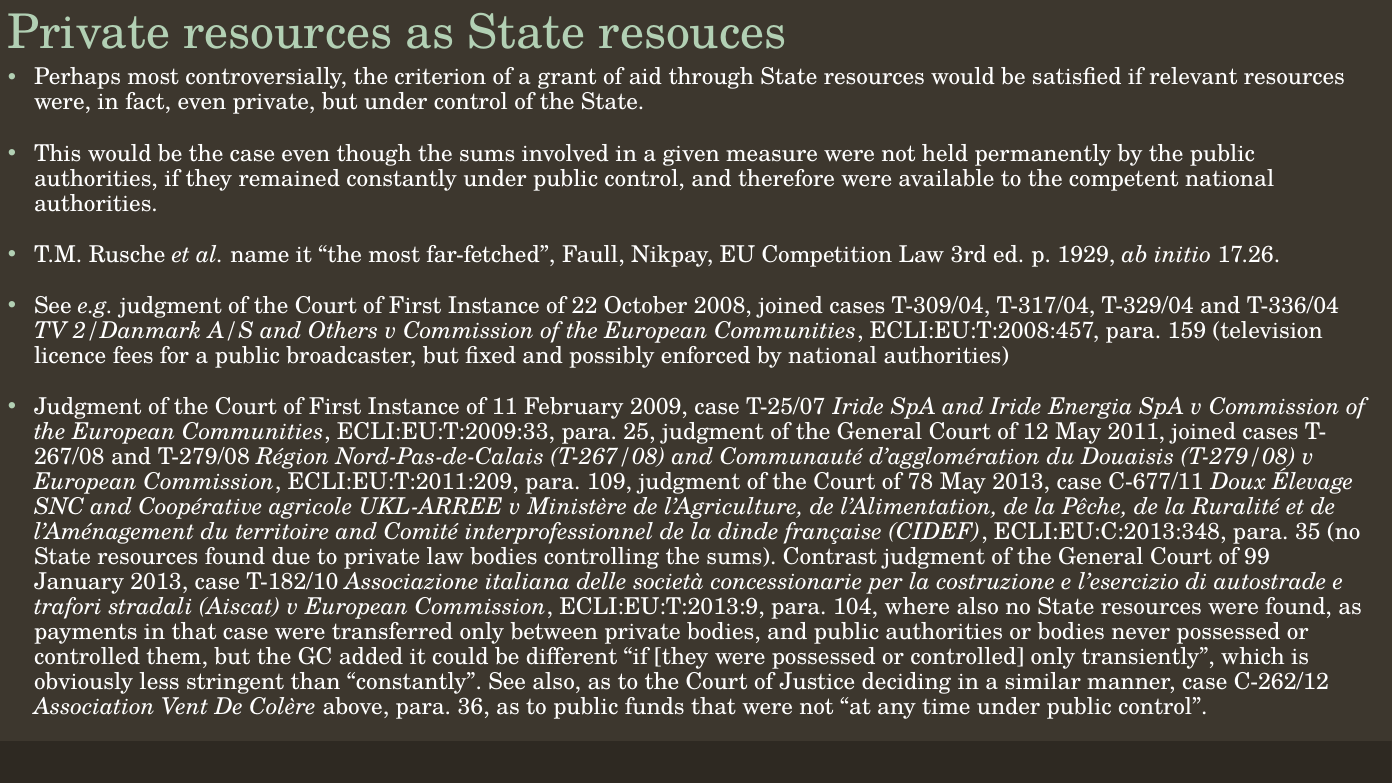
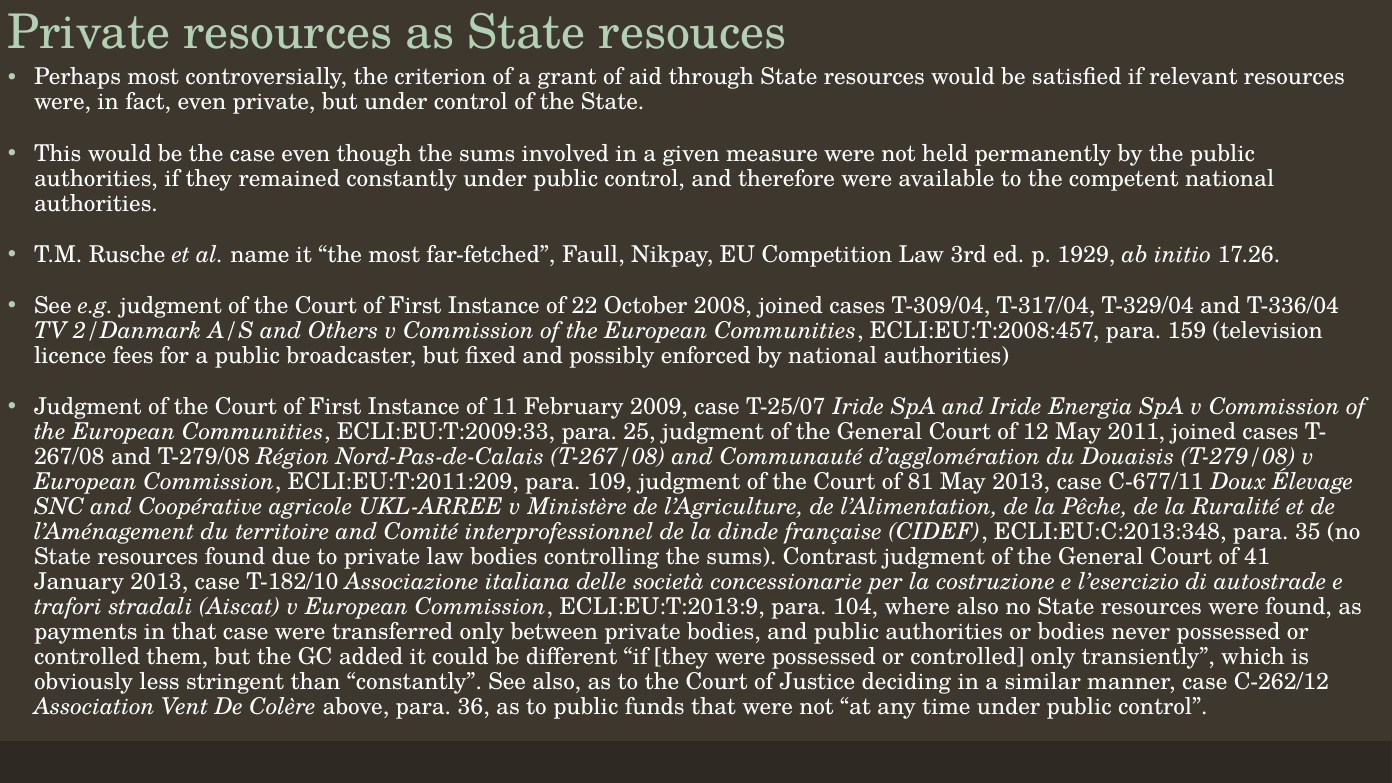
78: 78 -> 81 (921, 482)
99: 99 -> 41 (1257, 557)
